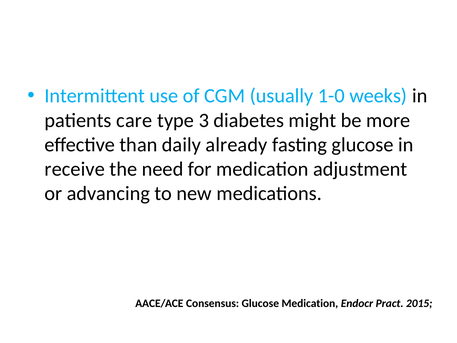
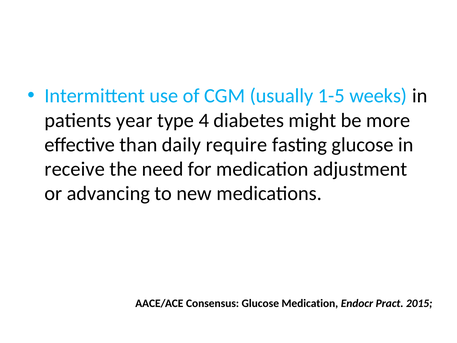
1-0: 1-0 -> 1-5 (331, 96)
care: care -> year (134, 120)
3: 3 -> 4 (204, 120)
already: already -> require (236, 145)
